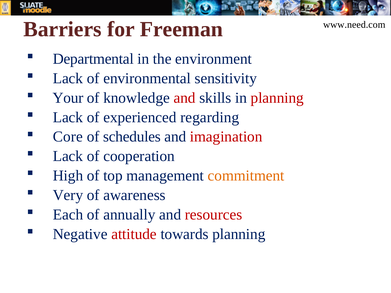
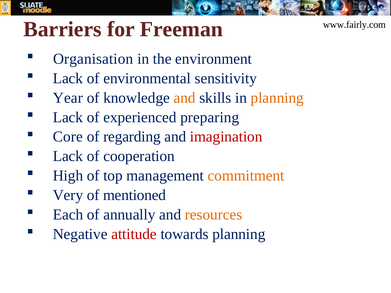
www.need.com: www.need.com -> www.fairly.com (354, 25)
Departmental: Departmental -> Organisation (93, 59)
Your: Your -> Year (68, 98)
and colour: red -> orange (185, 98)
planning colour: red -> orange (277, 98)
regarding: regarding -> preparing (210, 117)
schedules: schedules -> regarding (132, 137)
awareness: awareness -> mentioned (135, 195)
resources colour: red -> orange (214, 215)
